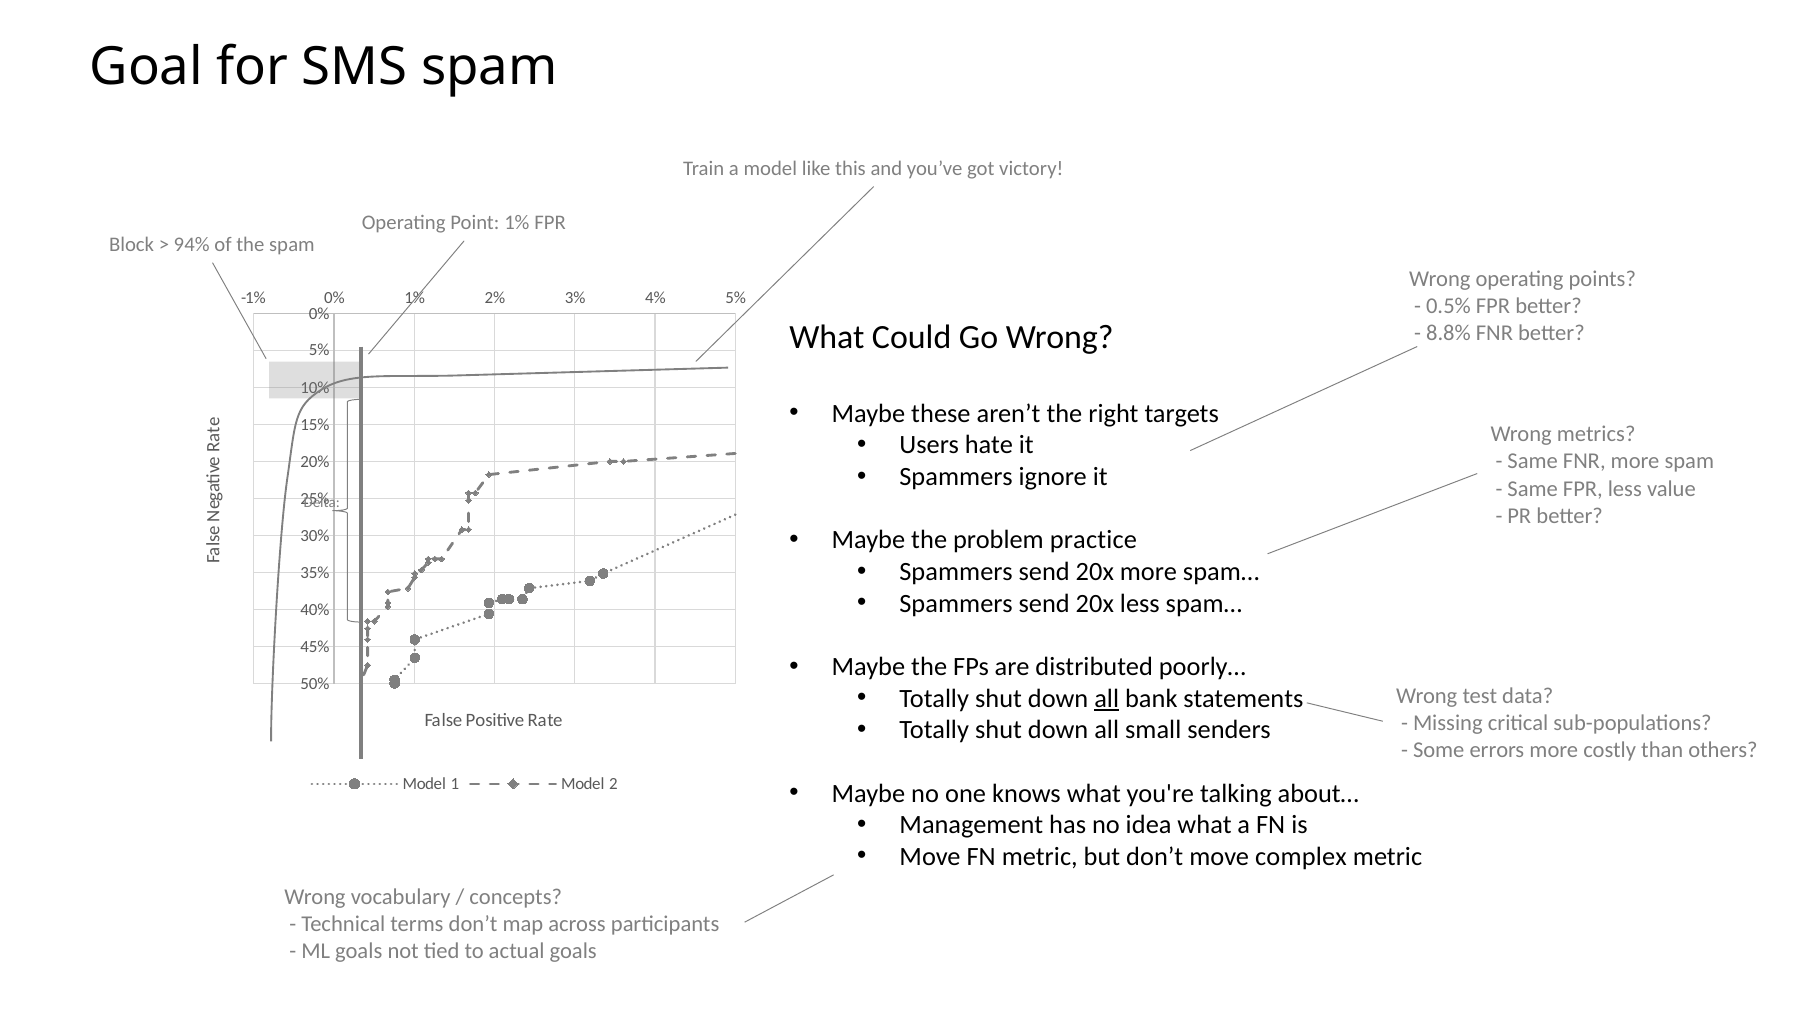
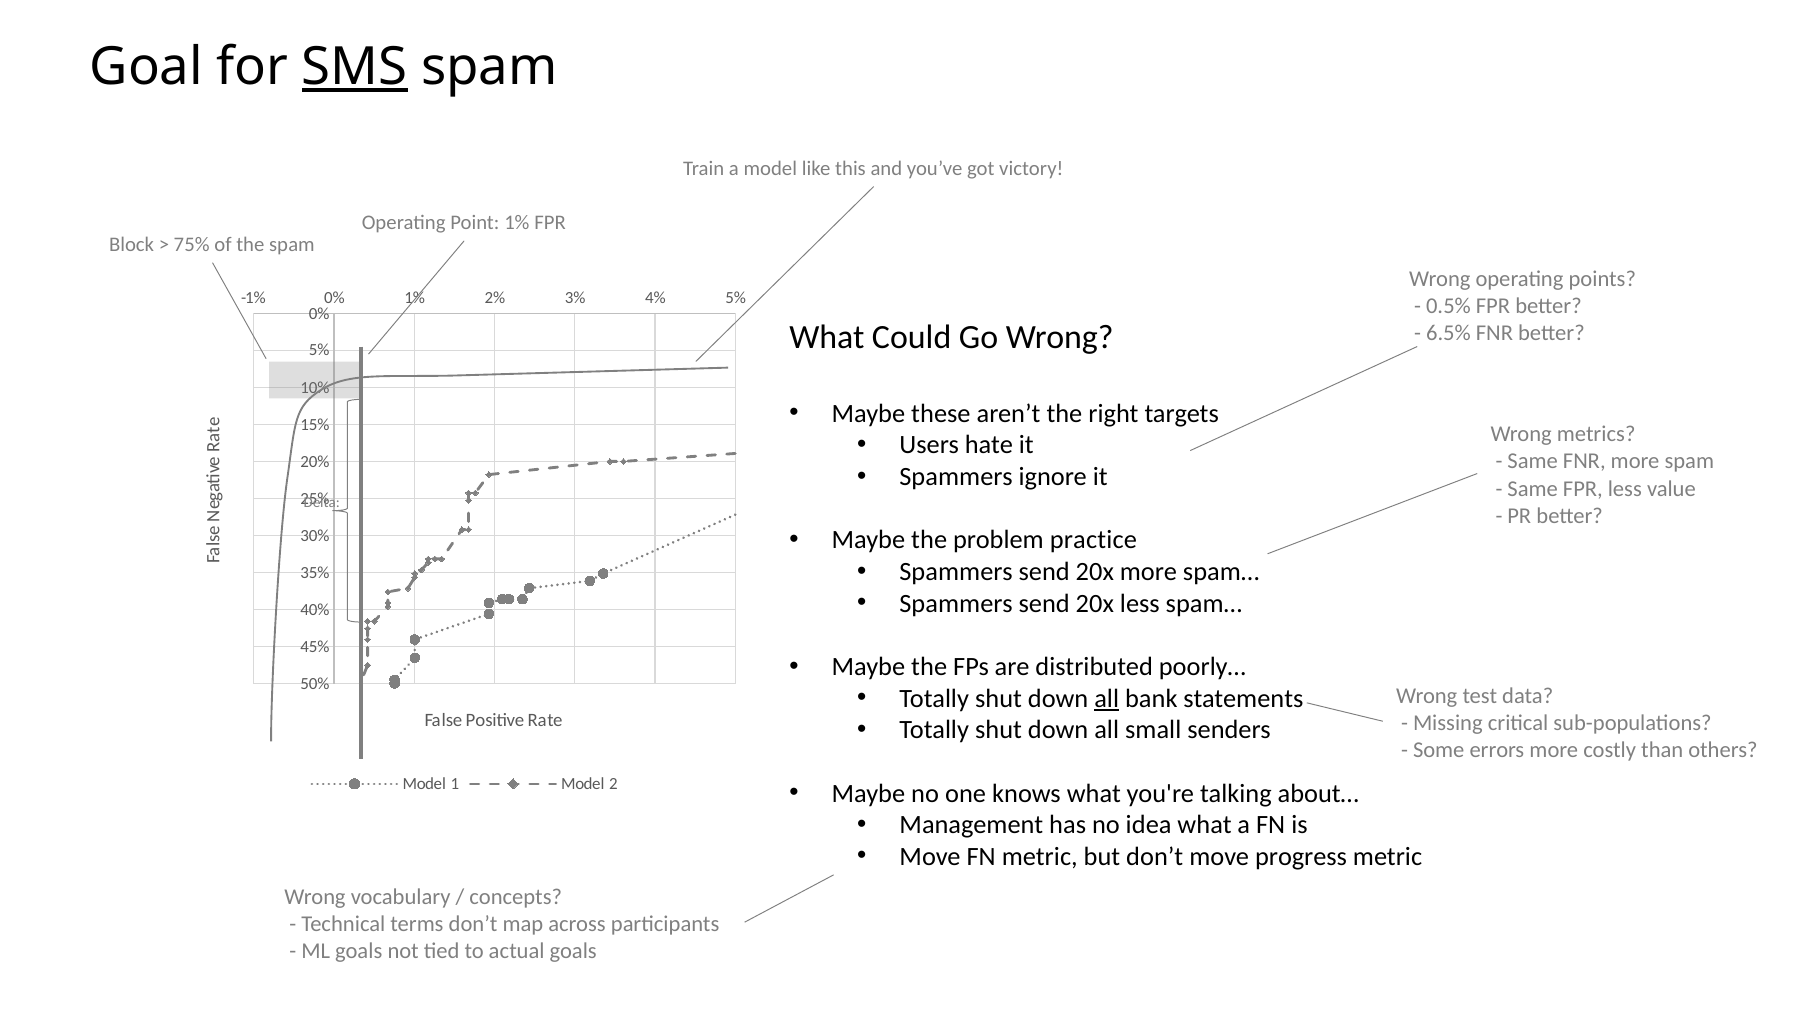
SMS underline: none -> present (355, 67)
94%: 94% -> 75% (192, 245)
8.8%: 8.8% -> 6.5% (1448, 333)
complex: complex -> progress (1301, 857)
